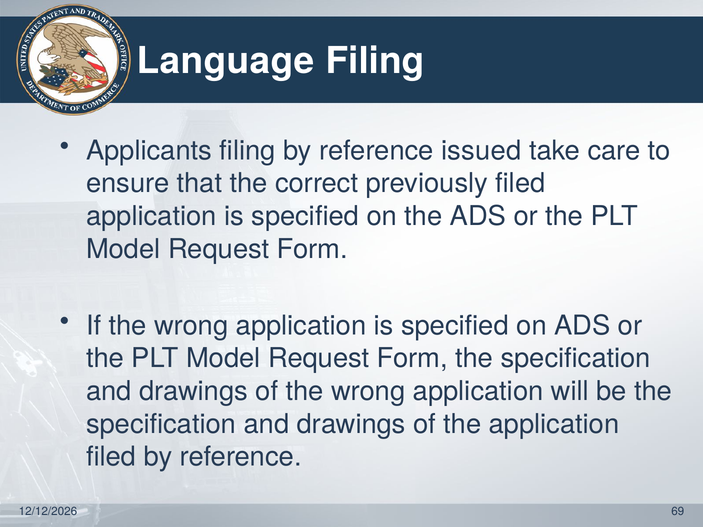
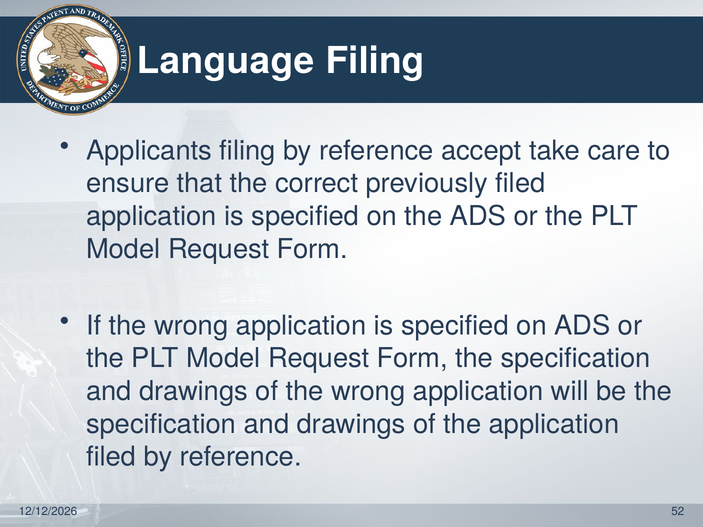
issued: issued -> accept (481, 151)
69: 69 -> 52 (678, 512)
